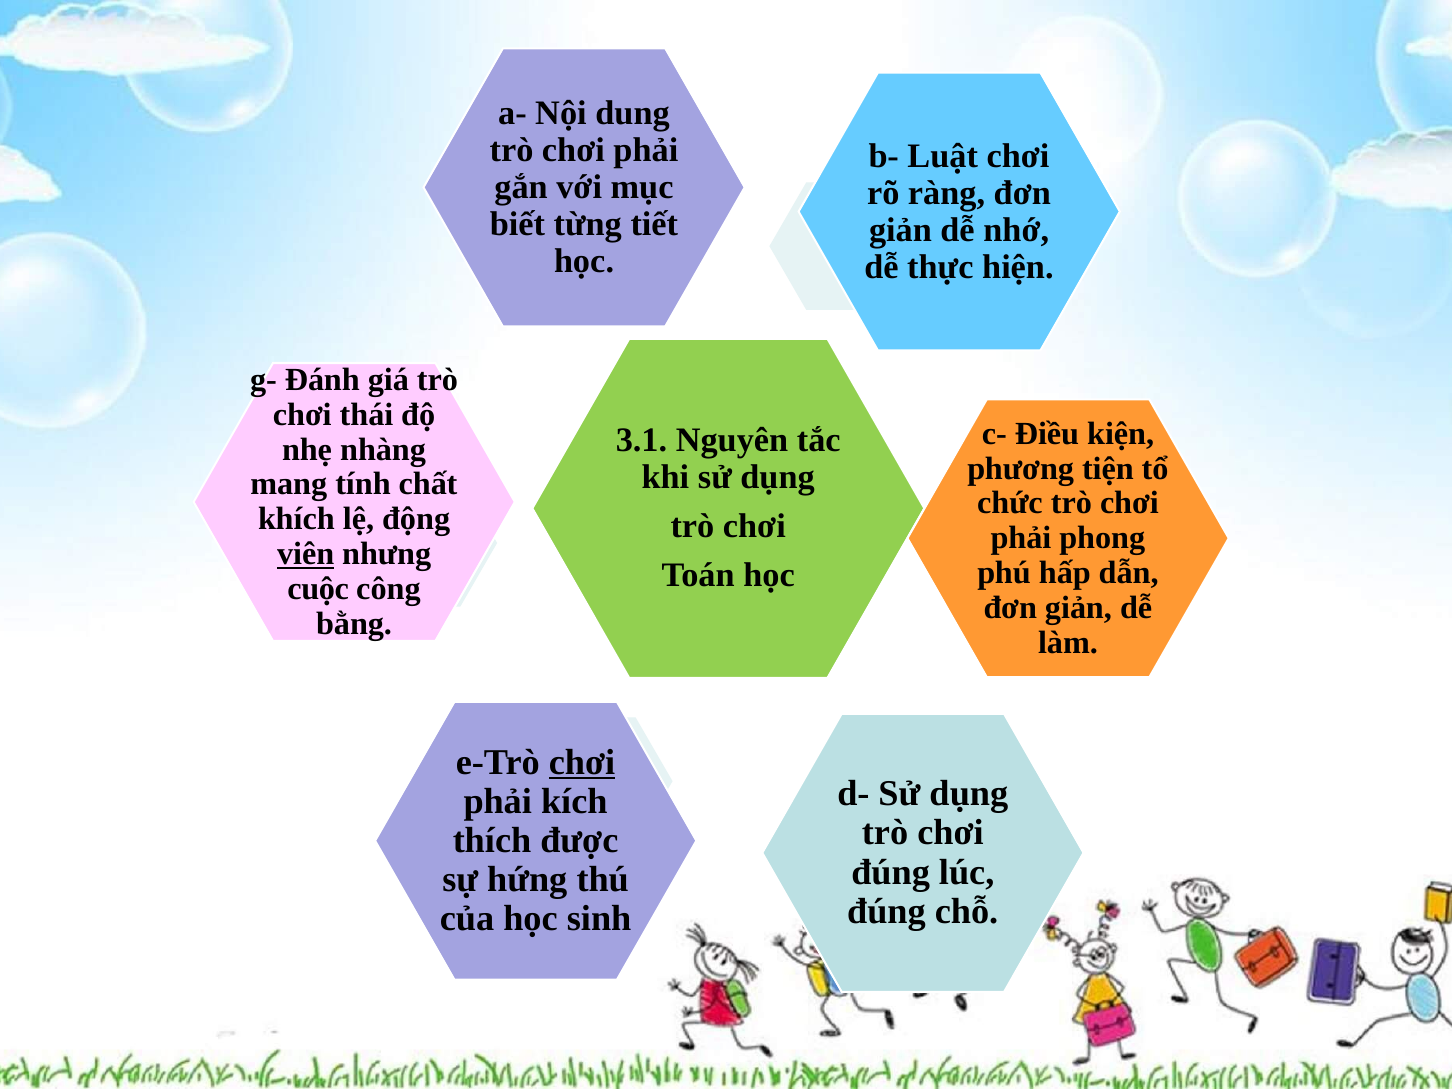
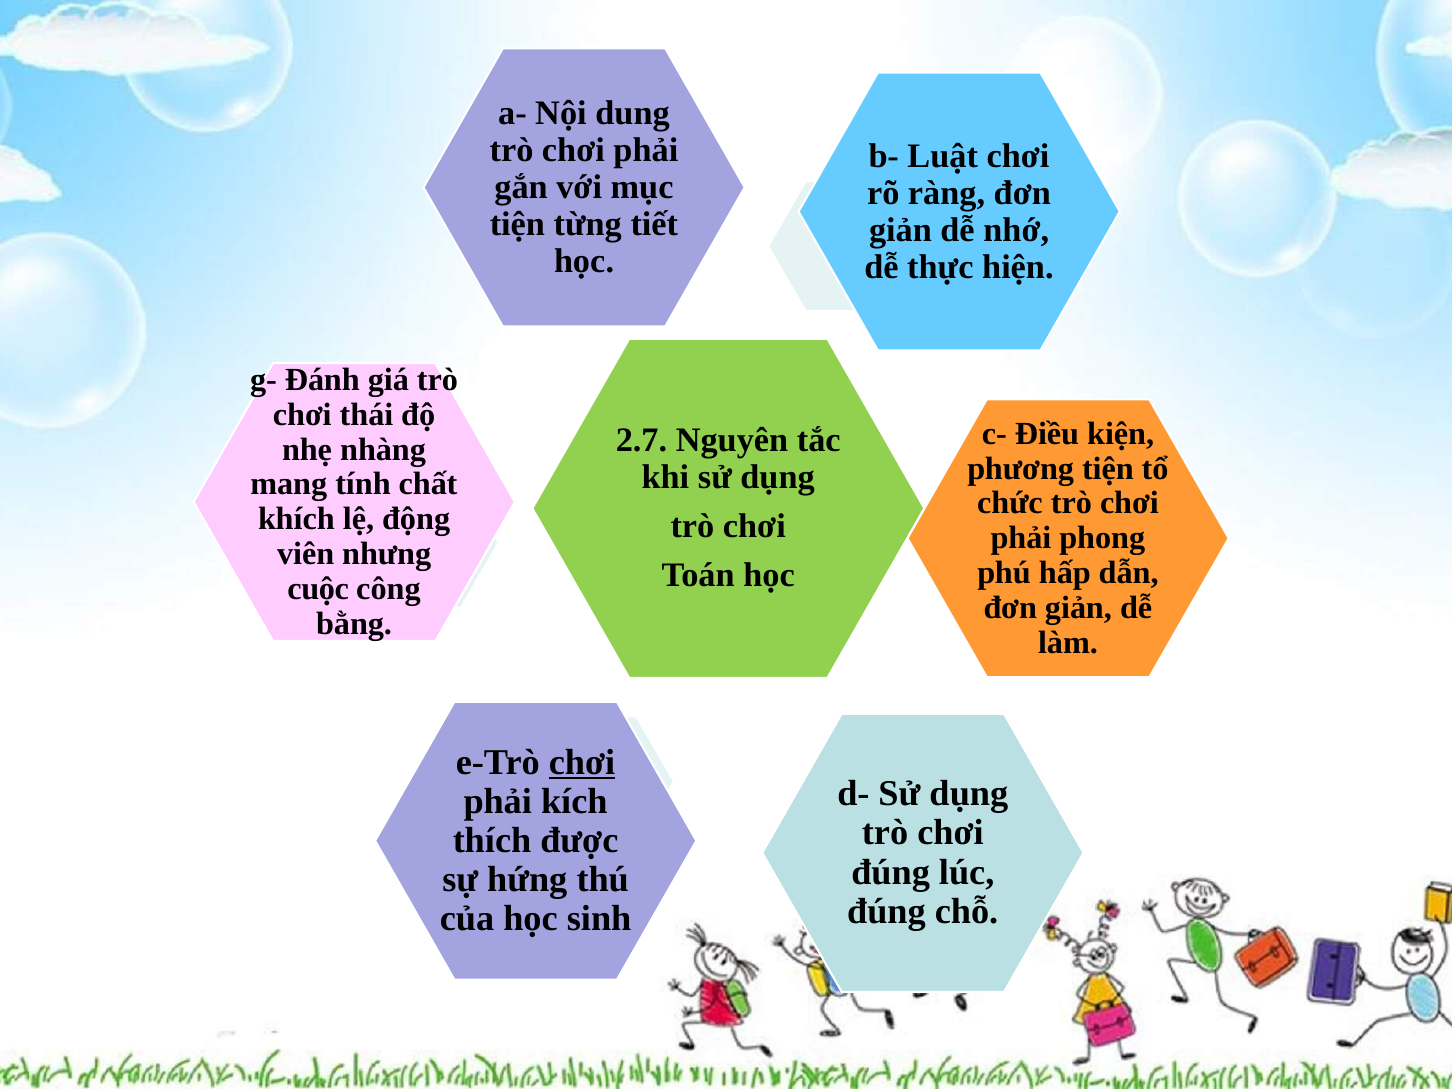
biết: biết -> tiện (517, 224)
3.1: 3.1 -> 2.7 (641, 441)
viên underline: present -> none (306, 554)
